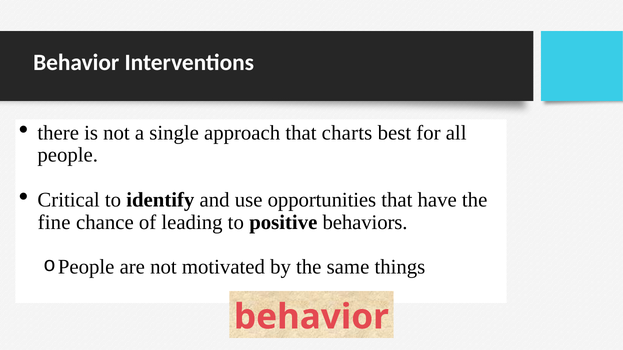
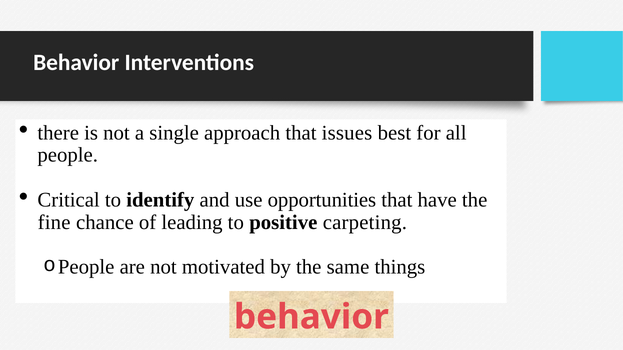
charts: charts -> issues (347, 133)
behaviors: behaviors -> carpeting (365, 223)
